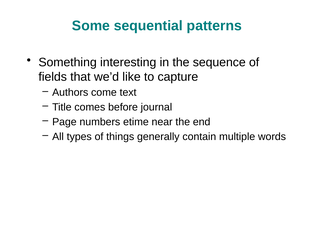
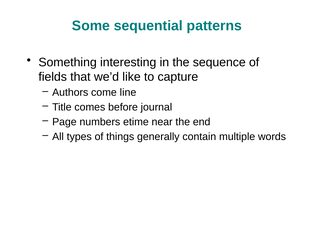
text: text -> line (128, 92)
